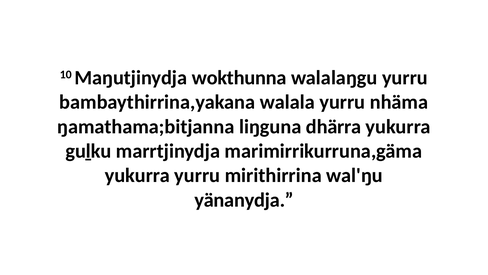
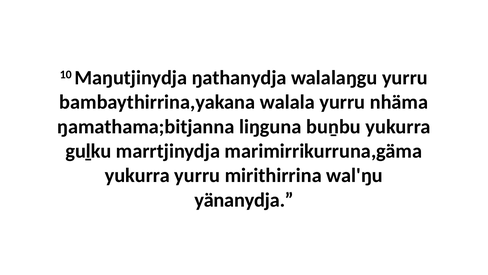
wokthunna: wokthunna -> ŋathanydja (239, 78)
dhärra: dhärra -> buṉbu (333, 126)
